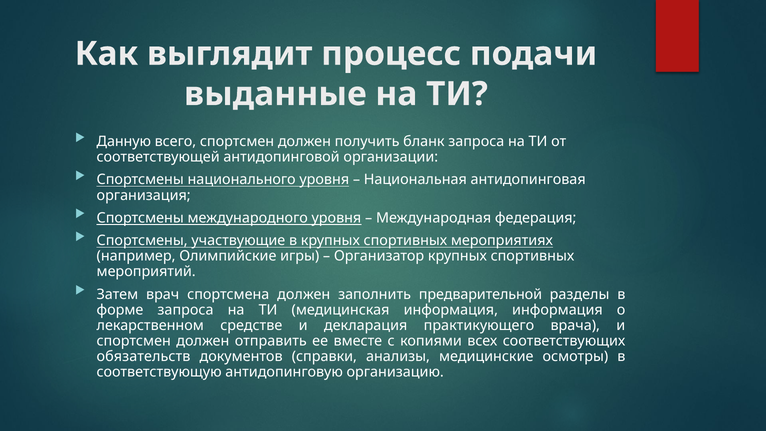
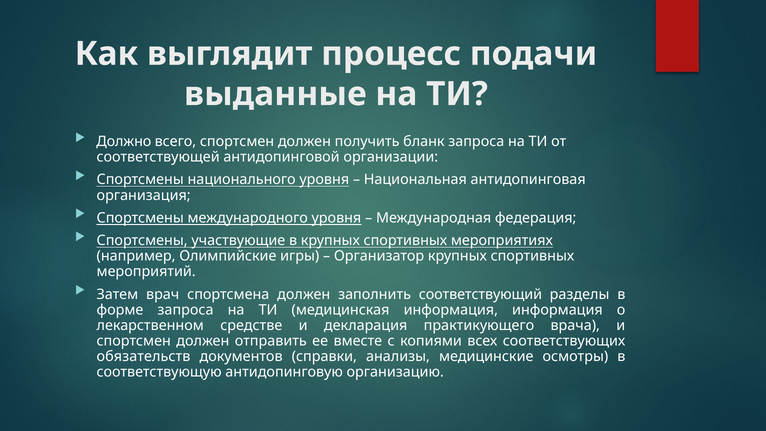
Данную: Данную -> Должно (124, 141)
предварительной: предварительной -> соответствующий (480, 294)
